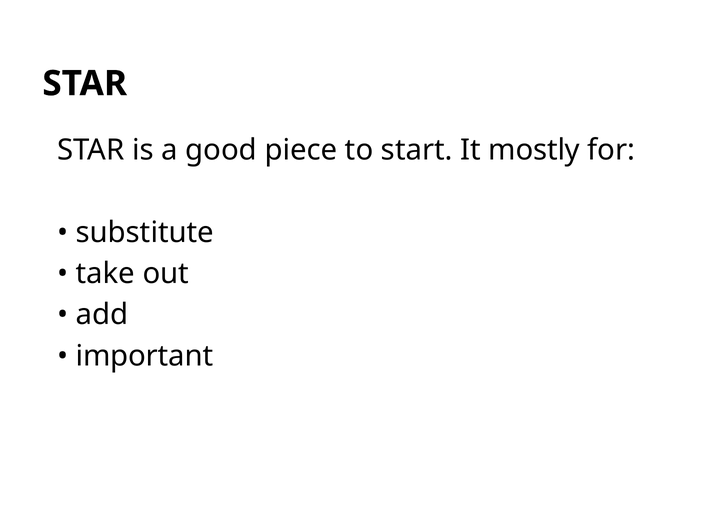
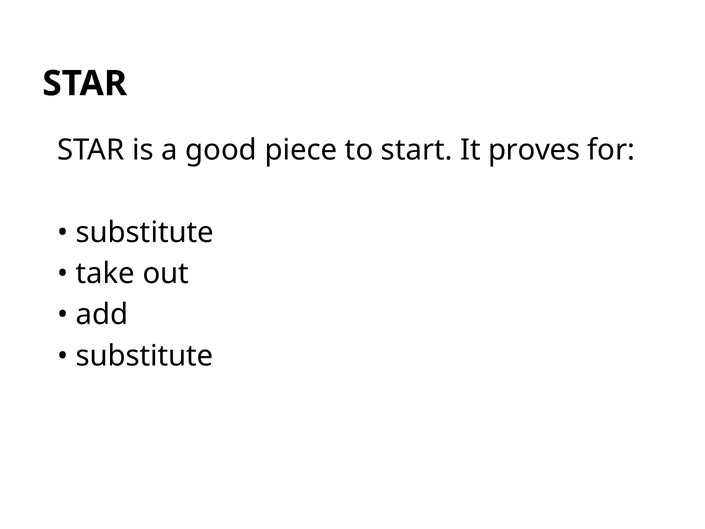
mostly: mostly -> proves (534, 150)
important: important -> substitute (144, 356)
